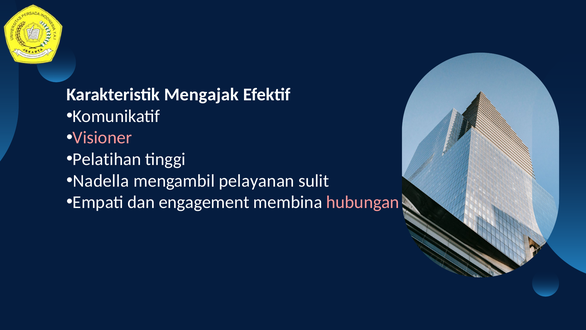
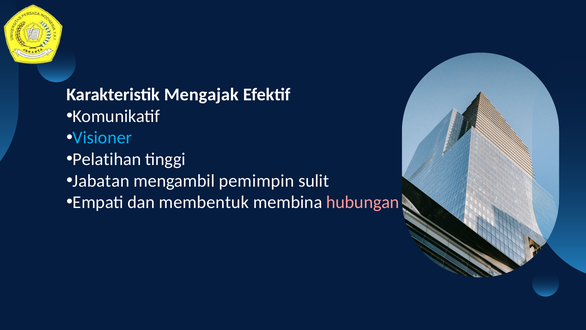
Visioner colour: pink -> light blue (102, 138)
Nadella: Nadella -> Jabatan (101, 181)
pelayanan: pelayanan -> pemimpin (257, 181)
engagement: engagement -> membentuk (204, 202)
